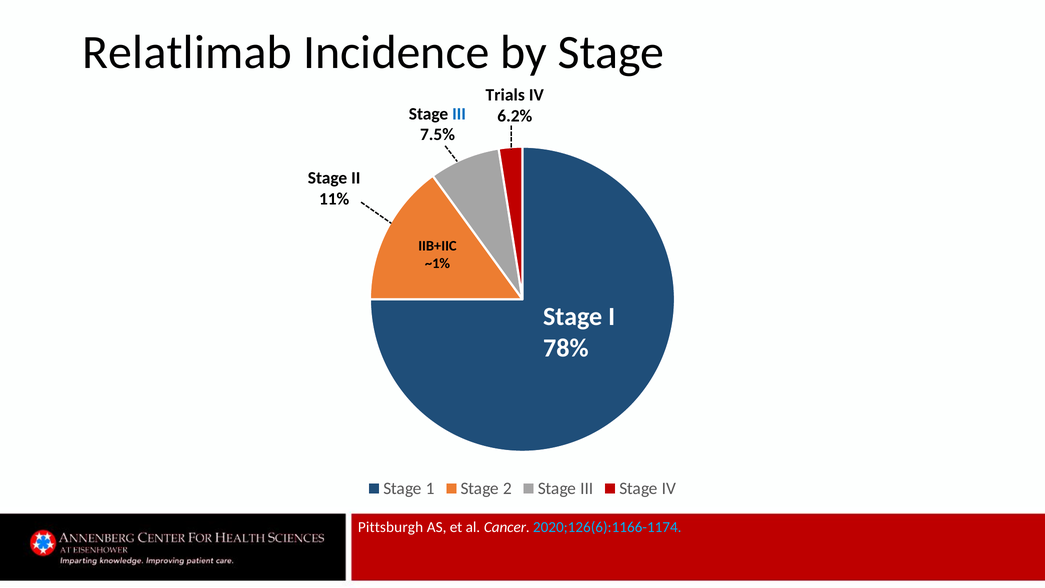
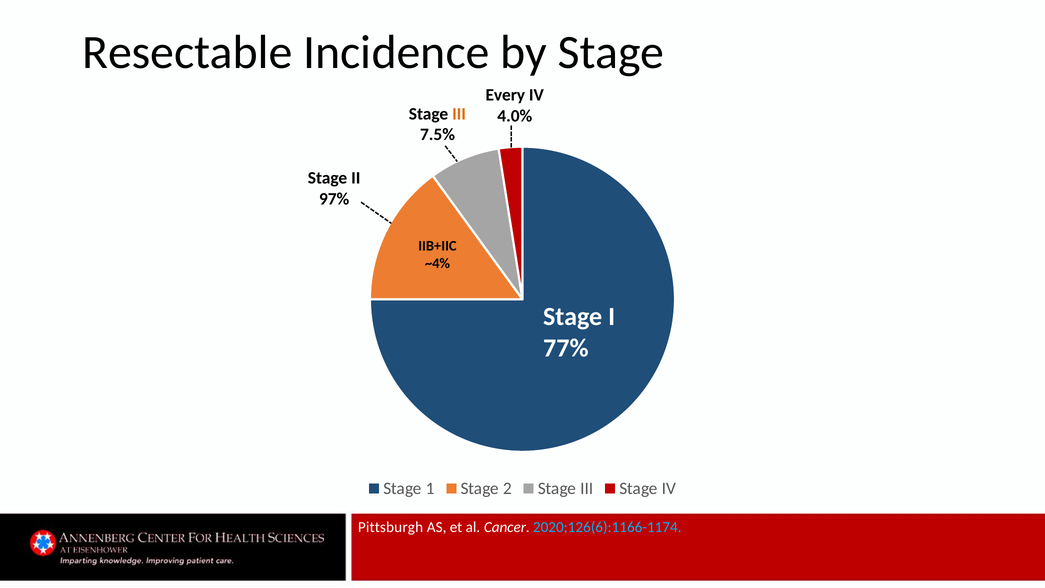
Relatlimab: Relatlimab -> Resectable (187, 52)
Trials: Trials -> Every (505, 95)
III colour: blue -> orange (459, 114)
6.2%: 6.2% -> 4.0% (515, 116)
11%: 11% -> 97% (334, 199)
~1%: ~1% -> ~4% (438, 263)
78%: 78% -> 77% (566, 348)
